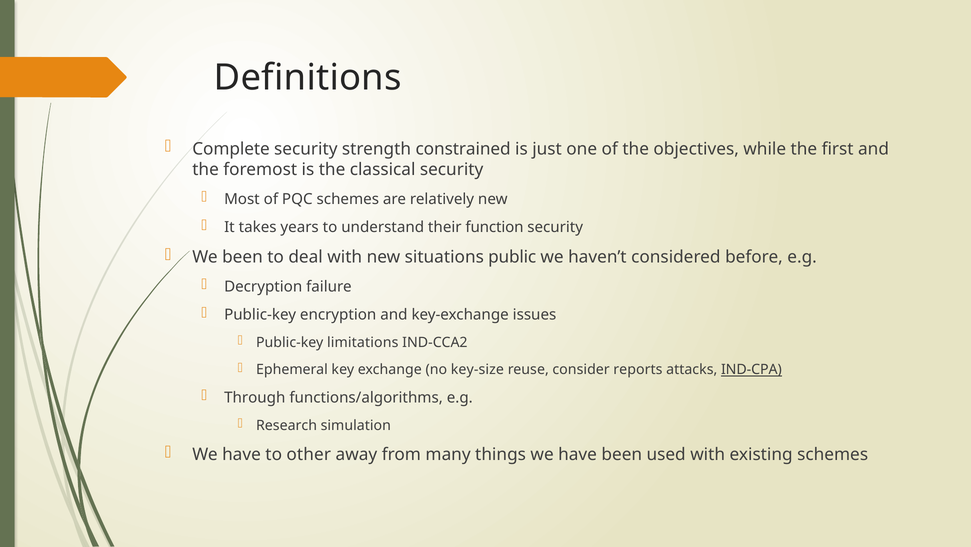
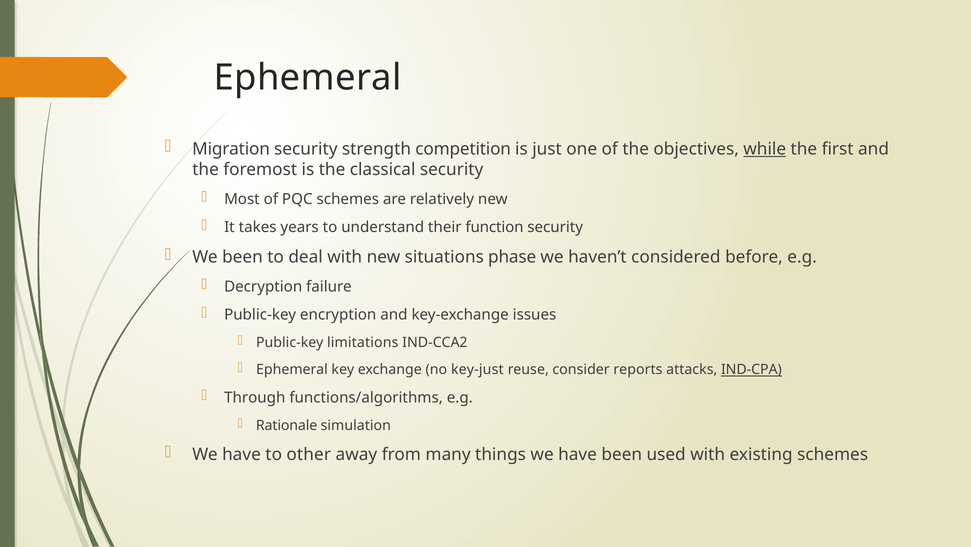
Definitions: Definitions -> Ephemeral (308, 78)
Complete: Complete -> Migration (231, 149)
constrained: constrained -> competition (463, 149)
while underline: none -> present (765, 149)
public: public -> phase (512, 257)
key-size: key-size -> key-just (477, 369)
Research: Research -> Rationale (287, 425)
